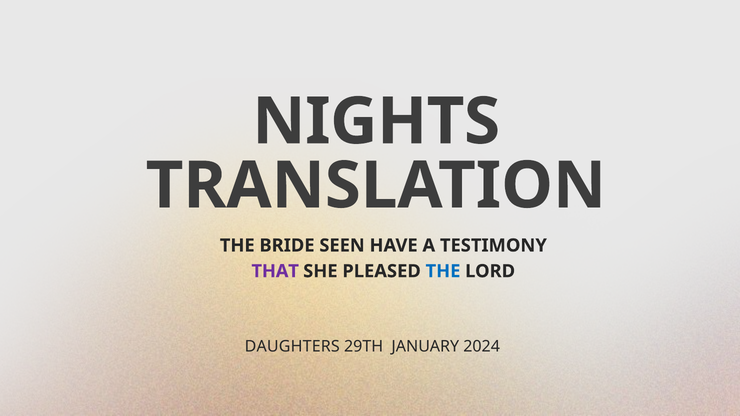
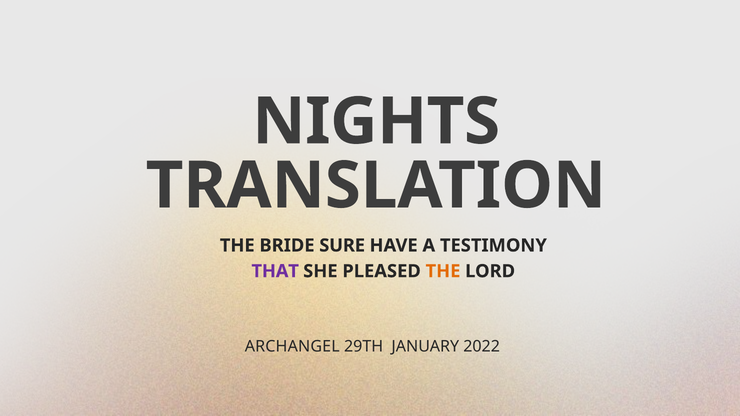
SEEN: SEEN -> SURE (342, 246)
THE colour: blue -> orange (443, 271)
DAUGHTERS: DAUGHTERS -> ARCHANGEL (292, 347)
2024: 2024 -> 2022 (482, 347)
